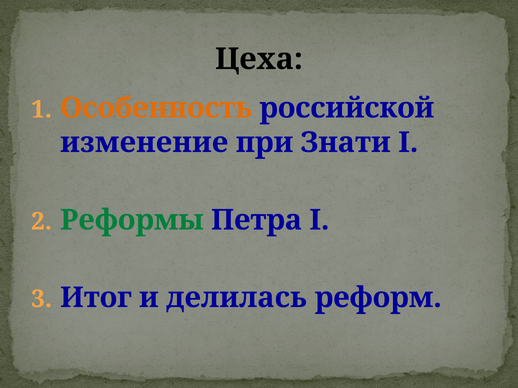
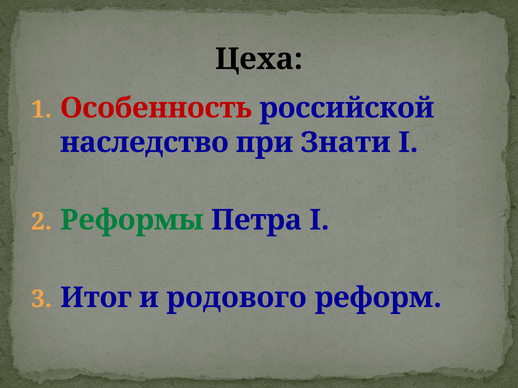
Особенность colour: orange -> red (156, 108)
изменение: изменение -> наследство (144, 143)
делилась: делилась -> родового (236, 298)
